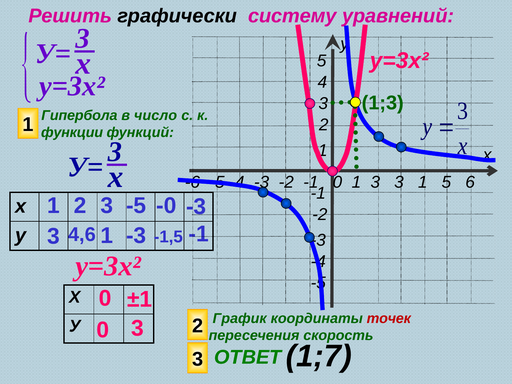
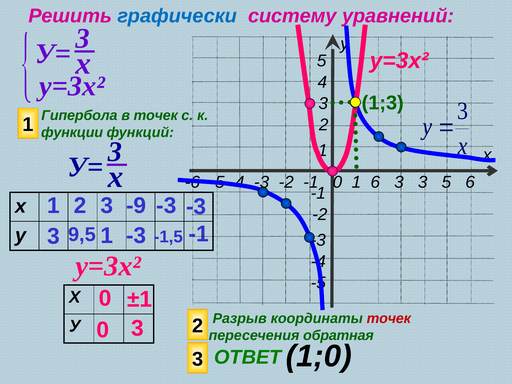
графически colour: black -> blue (177, 16)
в число: число -> точек (156, 115)
3: 3 -> 6 (375, 182)
3 1: 1 -> 3 (423, 182)
3 -5: -5 -> -9 (136, 206)
-0: -0 -> -3 (166, 206)
4,6: 4,6 -> 9,5 (82, 234)
График: График -> Разрыв (240, 318)
скорость: скорость -> обратная (338, 335)
1;7: 1;7 -> 1;0 (319, 356)
